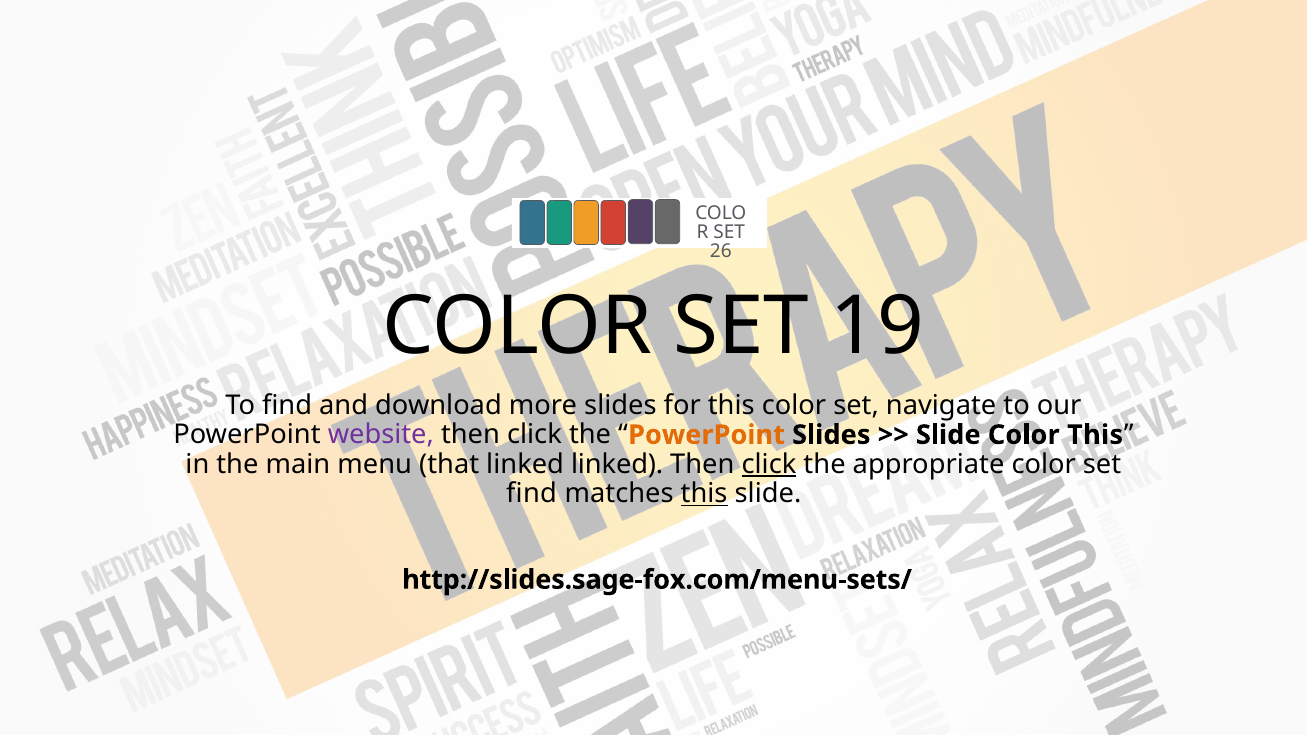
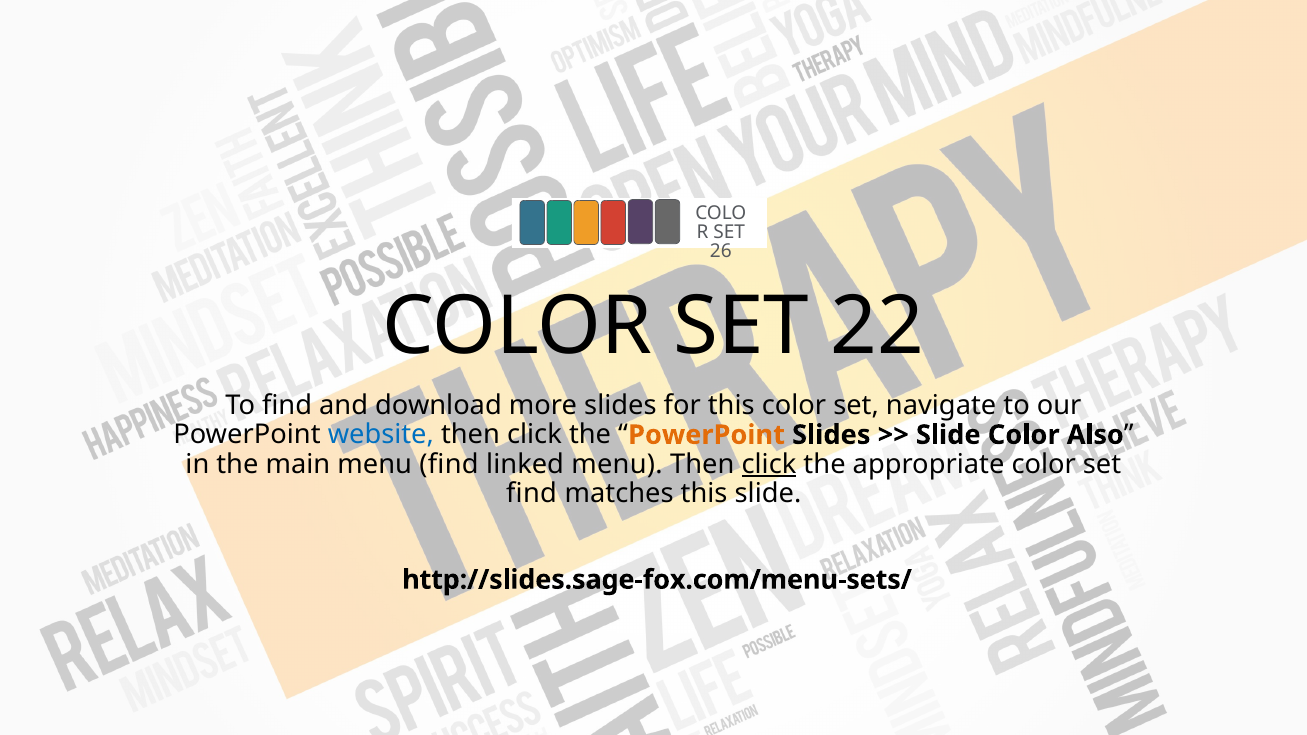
19: 19 -> 22 (877, 327)
website colour: purple -> blue (381, 435)
Color This: This -> Also (1095, 435)
menu that: that -> find (449, 464)
linked linked: linked -> menu (617, 464)
this underline: present -> none (704, 494)
